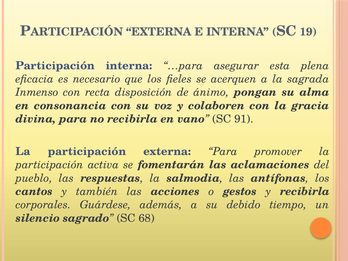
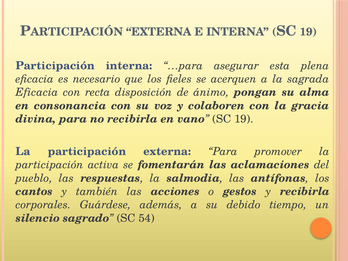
Inmenso: Inmenso -> Eficacia (37, 92)
vano SC 91: 91 -> 19 (244, 119)
68: 68 -> 54 (147, 218)
